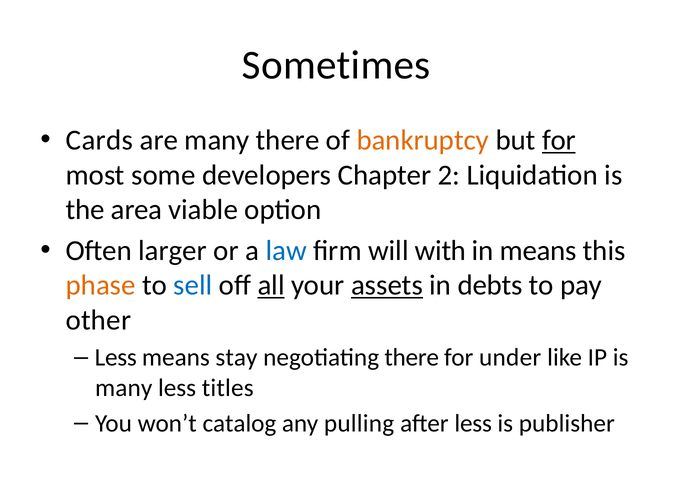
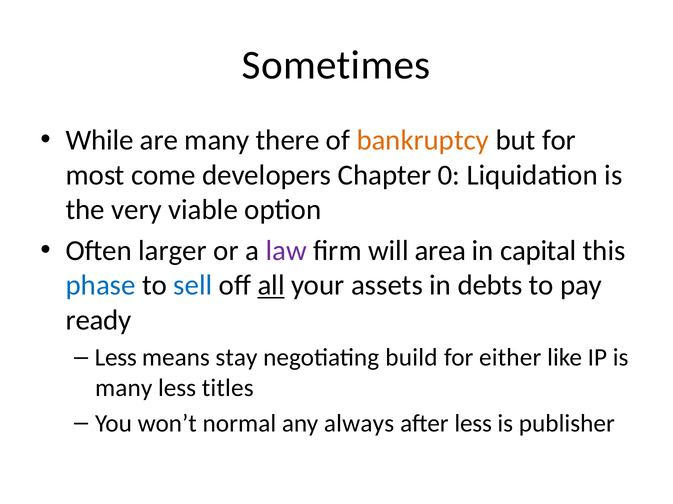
Cards: Cards -> While (100, 141)
for underline: present -> none (559, 141)
some: some -> come (163, 175)
2: 2 -> 0 (449, 175)
area: area -> very (137, 210)
law colour: blue -> purple (286, 251)
with: with -> area (440, 251)
in means: means -> capital (538, 251)
phase colour: orange -> blue (101, 286)
assets underline: present -> none (387, 286)
other: other -> ready (99, 320)
negotiating there: there -> build (411, 358)
under: under -> either (510, 358)
catalog: catalog -> normal (239, 424)
pulling: pulling -> always (359, 424)
